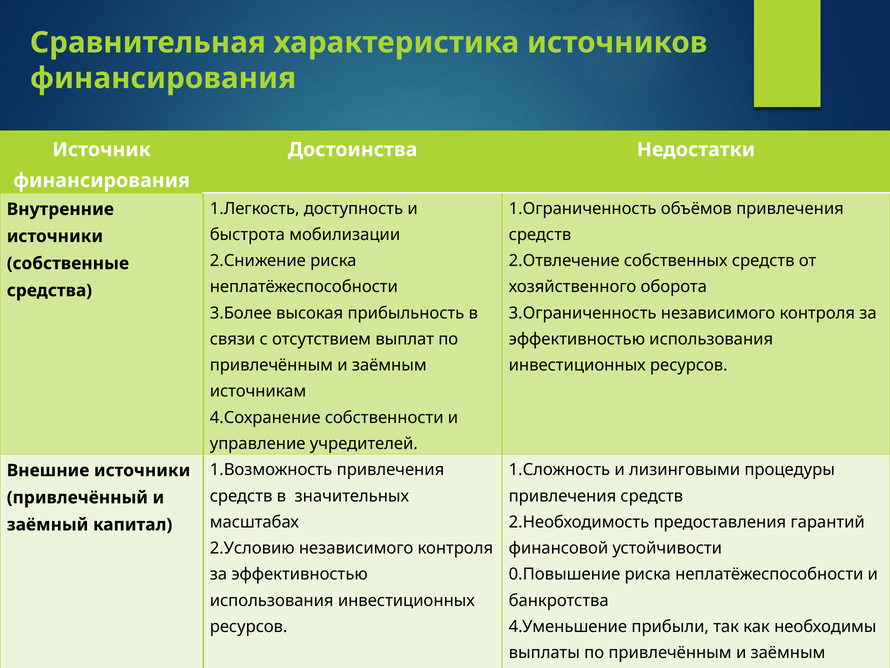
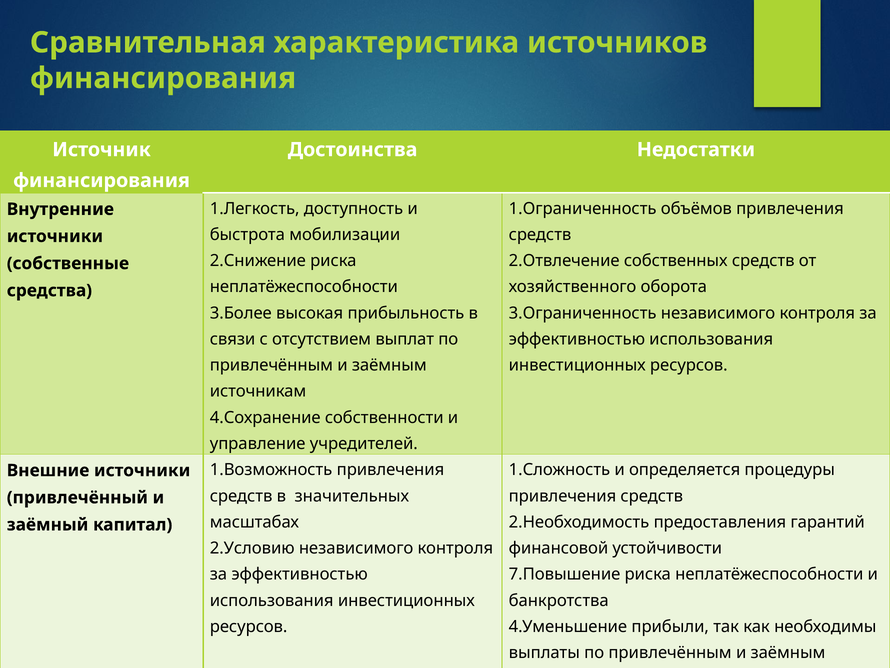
лизинговыми: лизинговыми -> определяется (685, 470)
0.Повышение: 0.Повышение -> 7.Повышение (565, 574)
